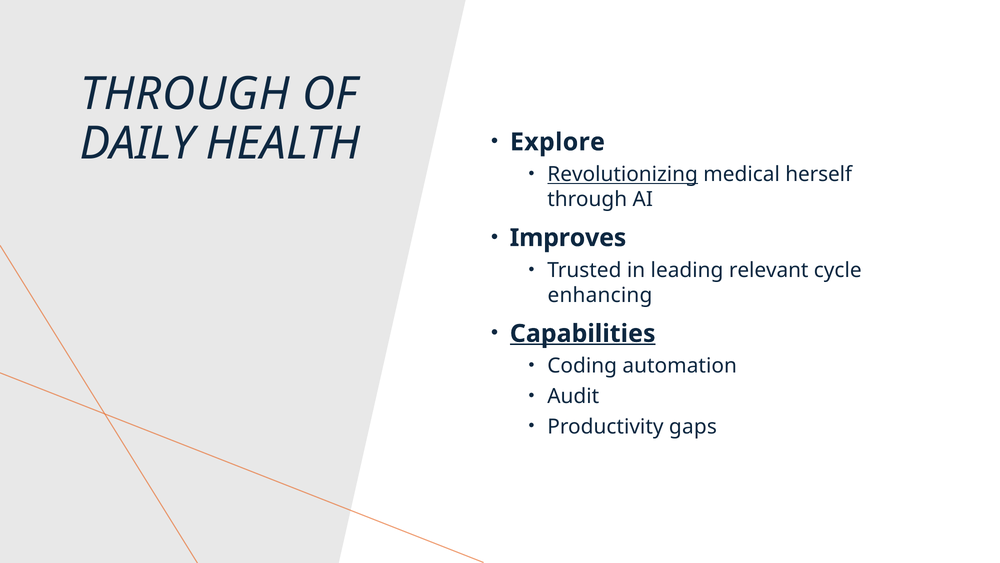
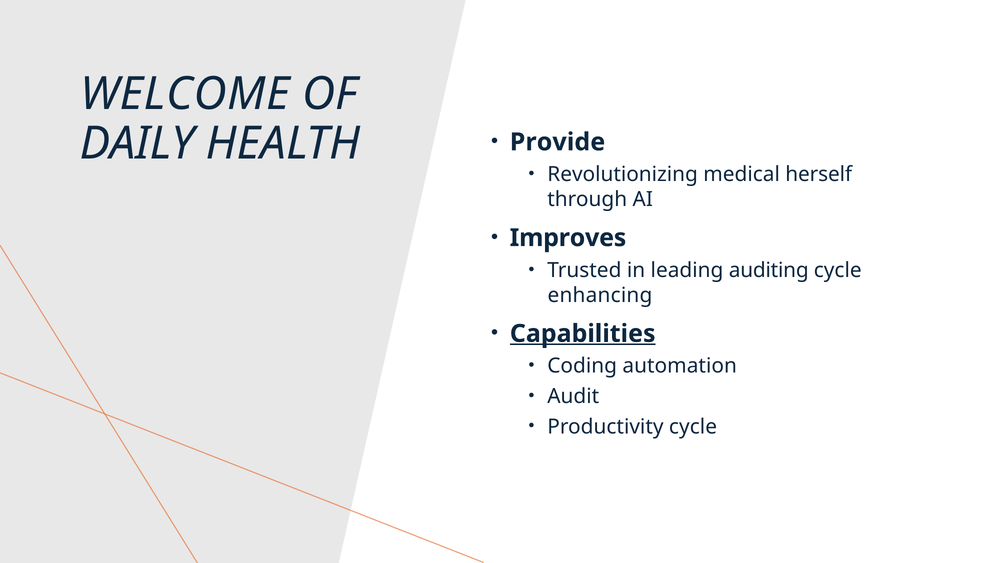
THROUGH: THROUGH -> WELCOME (185, 94)
Explore: Explore -> Provide (558, 142)
Revolutionizing underline: present -> none (623, 174)
relevant: relevant -> auditing (769, 270)
Productivity gaps: gaps -> cycle (693, 426)
